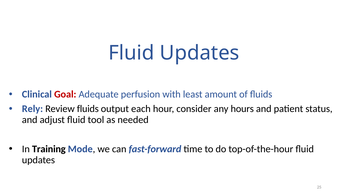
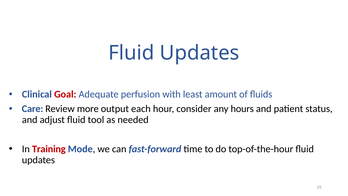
Rely: Rely -> Care (33, 109)
Review fluids: fluids -> more (88, 109)
Training colour: black -> red (49, 149)
